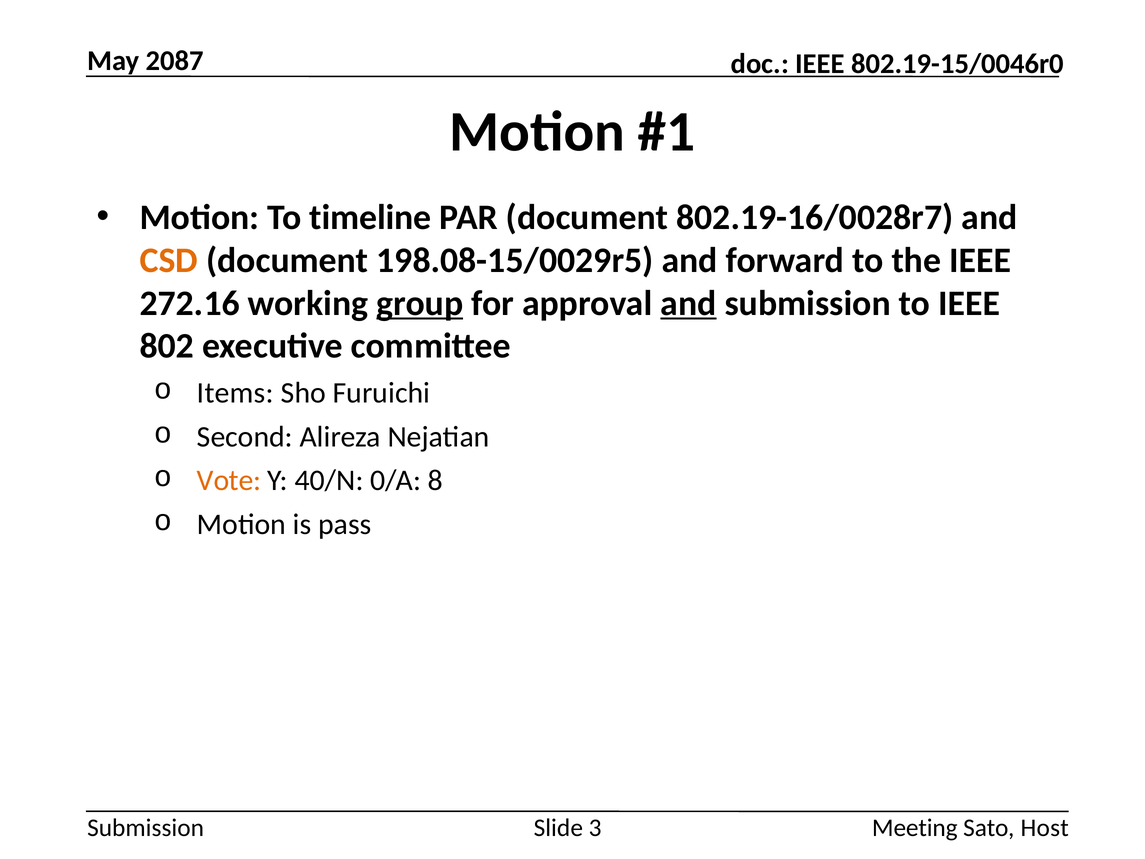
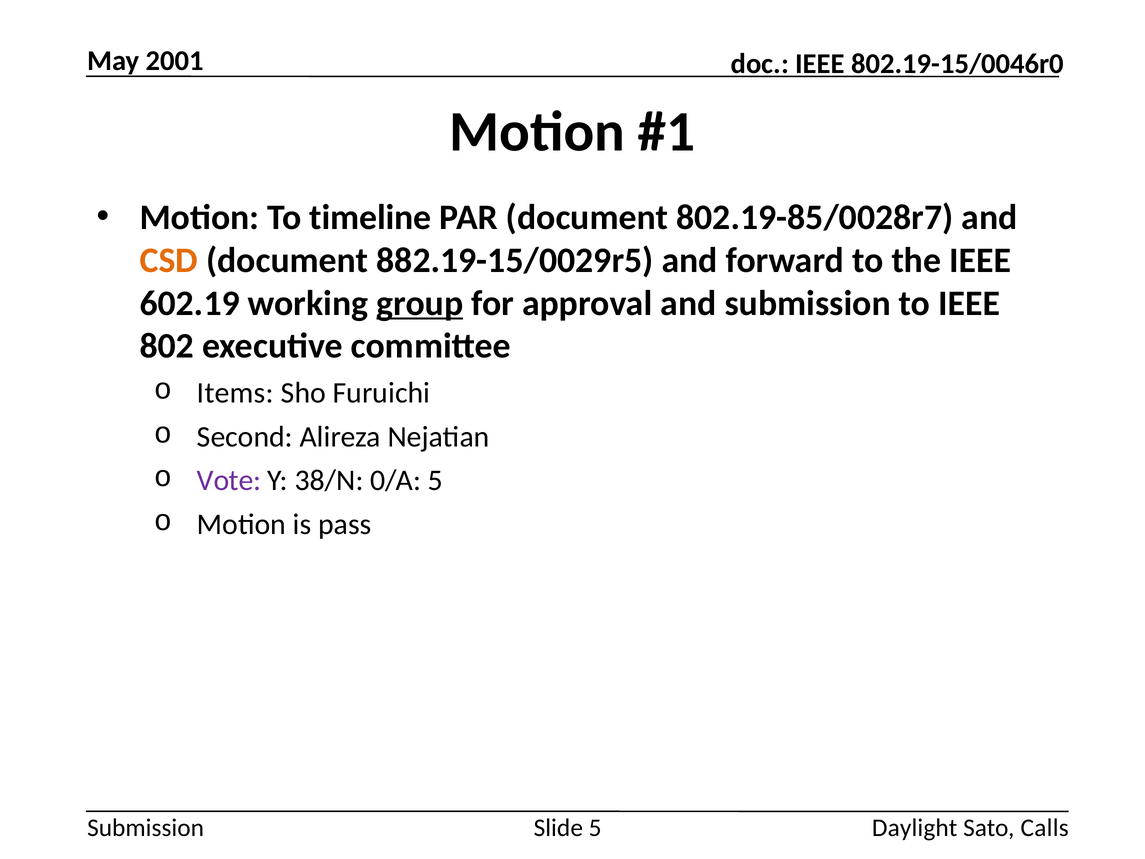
2087: 2087 -> 2001 (175, 61)
802.19-16/0028r7: 802.19-16/0028r7 -> 802.19-85/0028r7 (815, 217)
198.08-15/0029r5: 198.08-15/0029r5 -> 882.19-15/0029r5 (515, 260)
272.16: 272.16 -> 602.19 (190, 303)
and underline: present -> none (688, 303)
Vote colour: orange -> purple (229, 480)
40/N: 40/N -> 38/N (329, 480)
0/A 8: 8 -> 5 (435, 480)
Slide 3: 3 -> 5 (595, 828)
Meeting: Meeting -> Daylight (915, 828)
Host: Host -> Calls (1045, 828)
